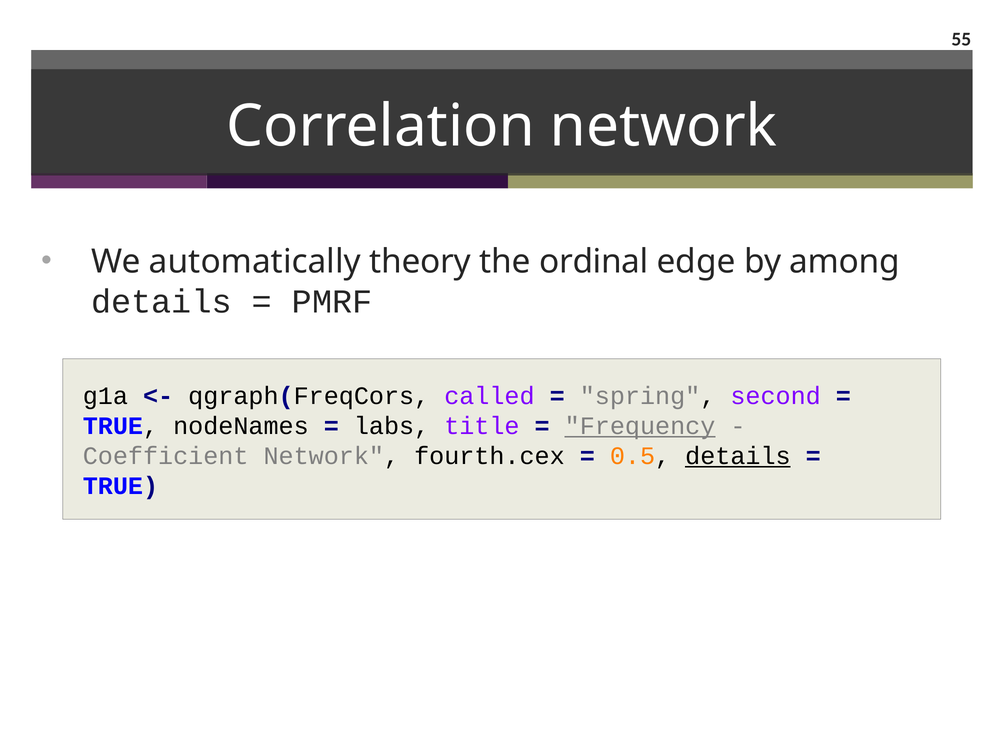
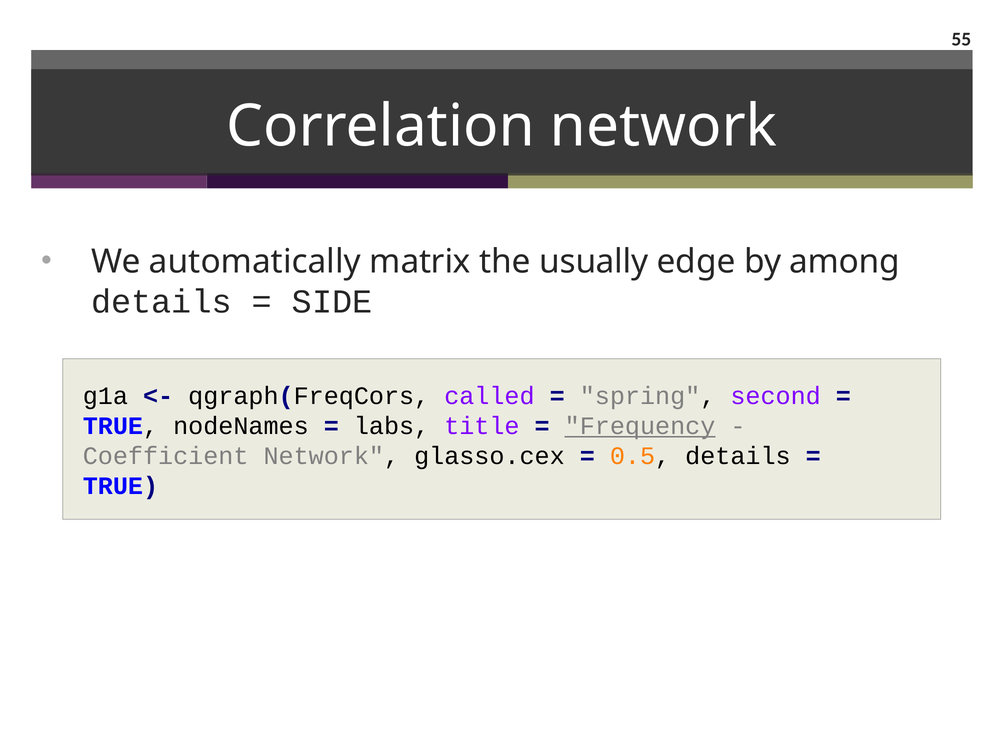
theory: theory -> matrix (420, 262)
ordinal: ordinal -> usually (594, 262)
PMRF: PMRF -> SIDE (332, 302)
fourth.cex: fourth.cex -> glasso.cex (489, 456)
details underline: present -> none (738, 456)
